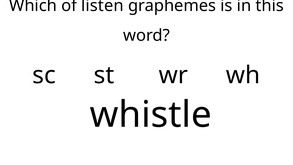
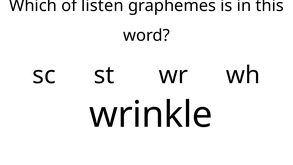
whistle: whistle -> wrinkle (151, 115)
